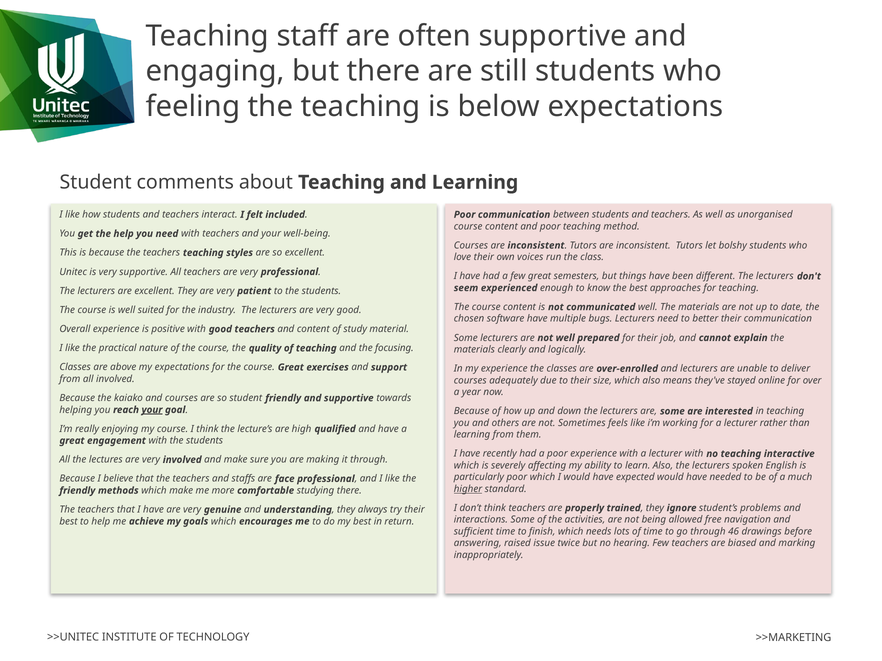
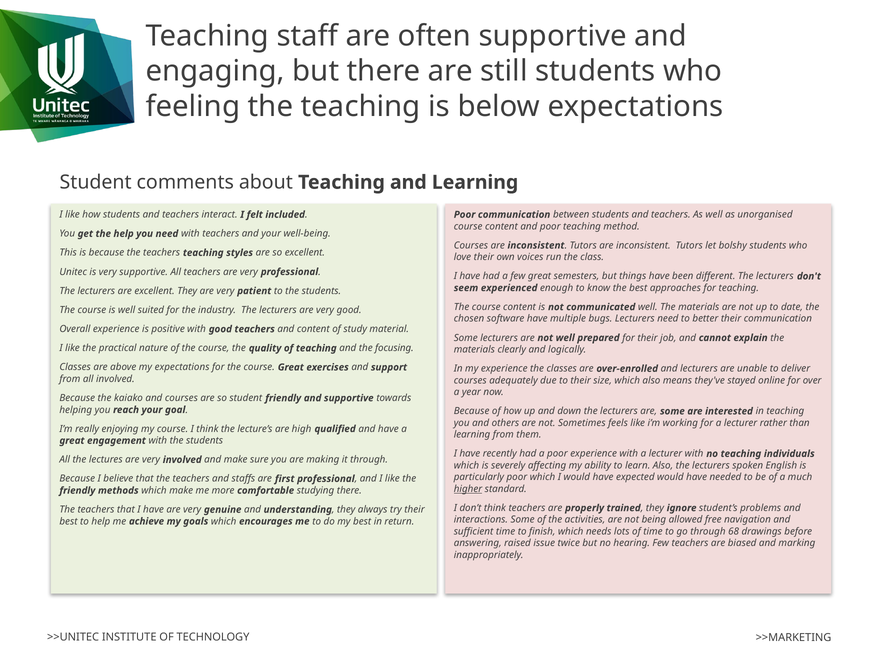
your underline: present -> none (152, 410)
interactive: interactive -> individuals (789, 454)
face: face -> first (285, 479)
46: 46 -> 68 (734, 532)
